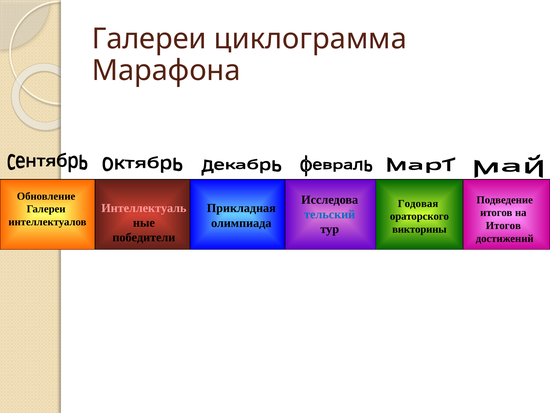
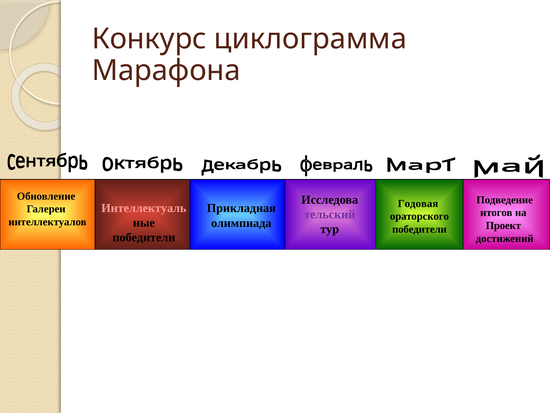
Галереи: Галереи -> Конкурс (149, 39)
тельский colour: blue -> purple (330, 214)
Итогов: Итогов -> Проект (503, 225)
викторины: викторины -> победители (419, 229)
